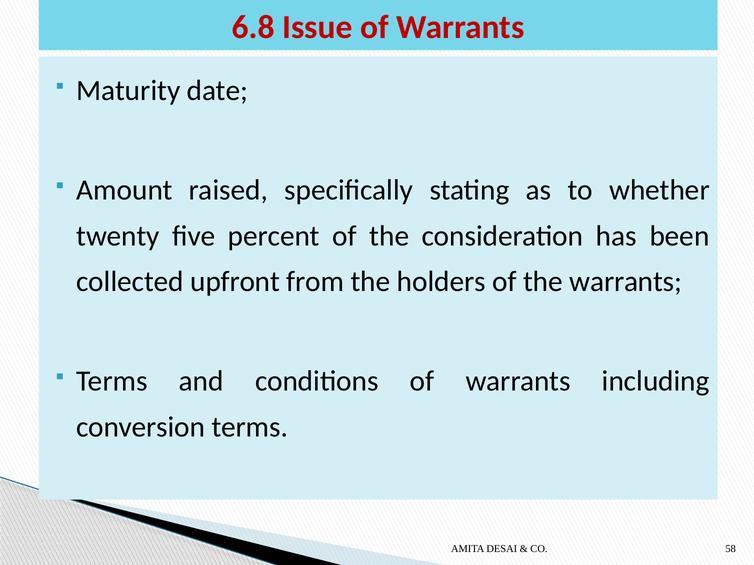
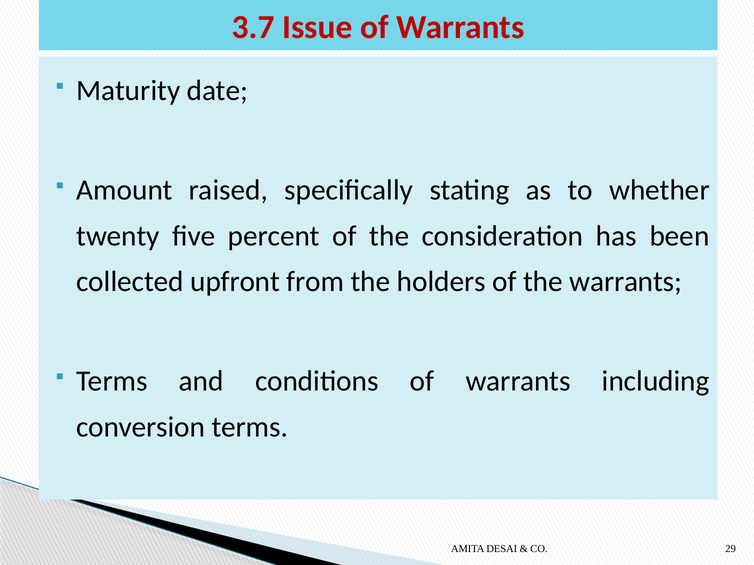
6.8: 6.8 -> 3.7 (253, 27)
58: 58 -> 29 (731, 549)
